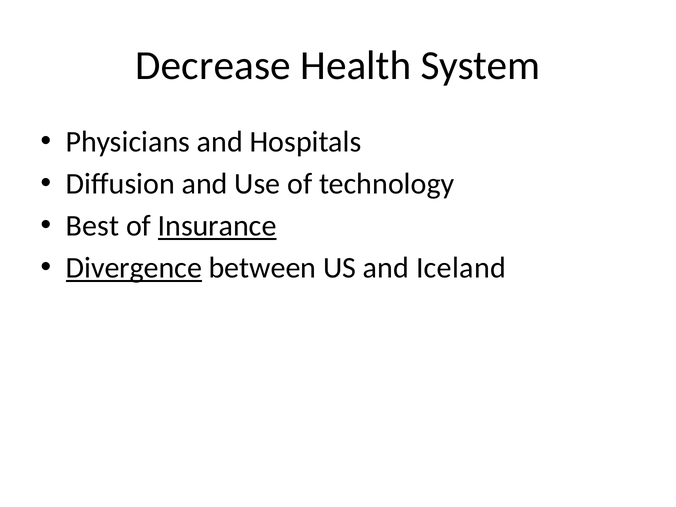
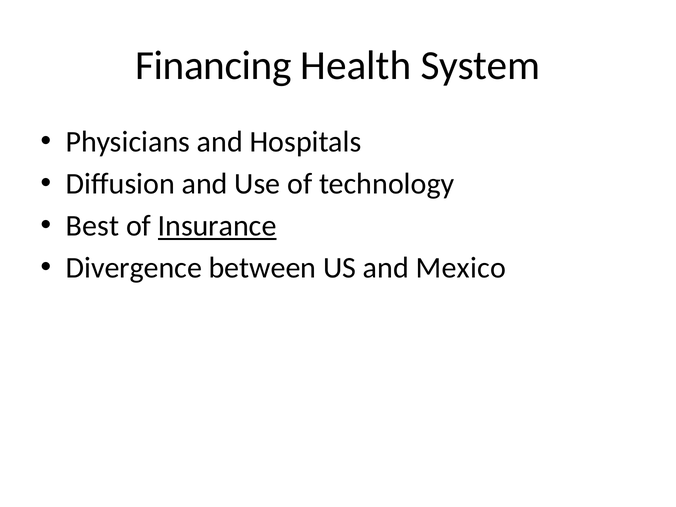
Decrease: Decrease -> Financing (213, 65)
Divergence underline: present -> none (134, 268)
Iceland: Iceland -> Mexico (461, 268)
